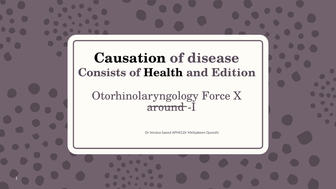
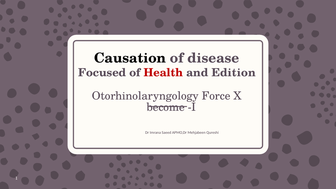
Consists: Consists -> Focused (102, 73)
Health colour: black -> red (163, 73)
around: around -> become (166, 107)
